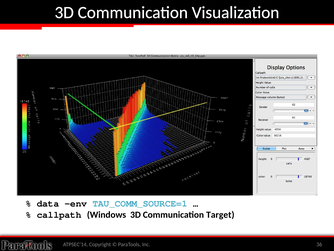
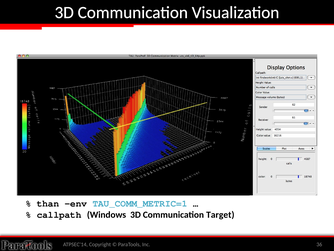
data: data -> than (48, 203)
TAU_COMM_SOURCE=1: TAU_COMM_SOURCE=1 -> TAU_COMM_METRIC=1 (140, 203)
